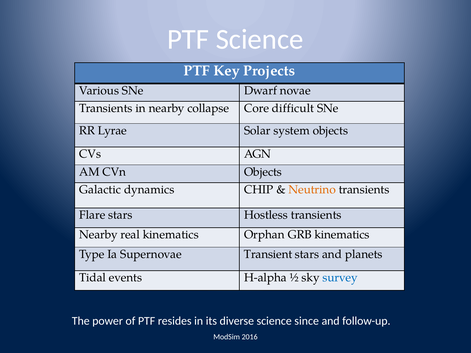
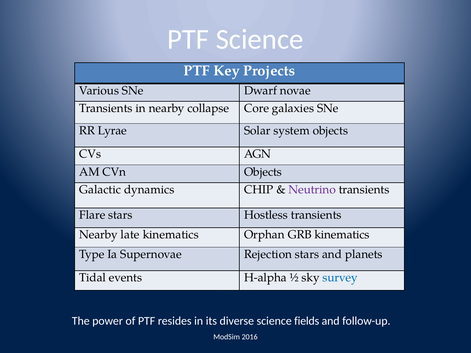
difficult: difficult -> galaxies (293, 108)
Neutrino colour: orange -> purple (312, 190)
real: real -> late (130, 235)
Transient: Transient -> Rejection (268, 254)
since: since -> fields (307, 321)
